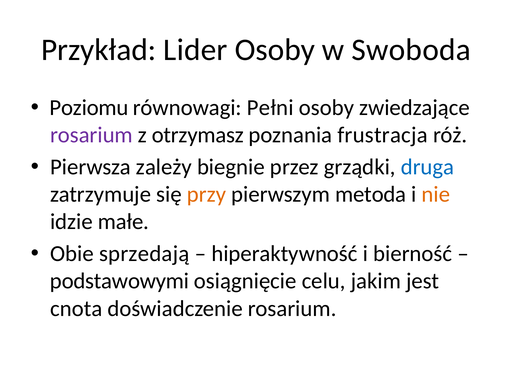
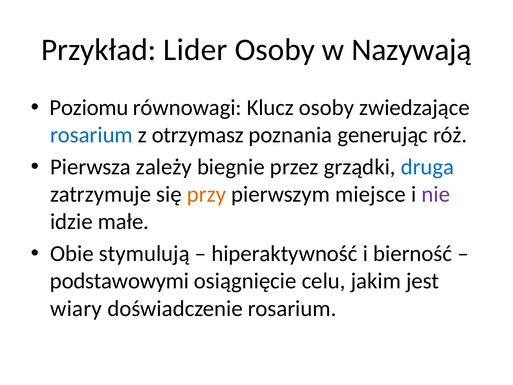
Swoboda: Swoboda -> Nazywają (411, 50)
Pełni: Pełni -> Klucz (270, 108)
rosarium colour: purple -> blue (91, 135)
frustracja: frustracja -> generując (383, 135)
metoda: metoda -> miejsce (371, 194)
nie colour: orange -> purple (436, 194)
sprzedają: sprzedają -> stymulują (144, 254)
cnota: cnota -> wiary (76, 308)
